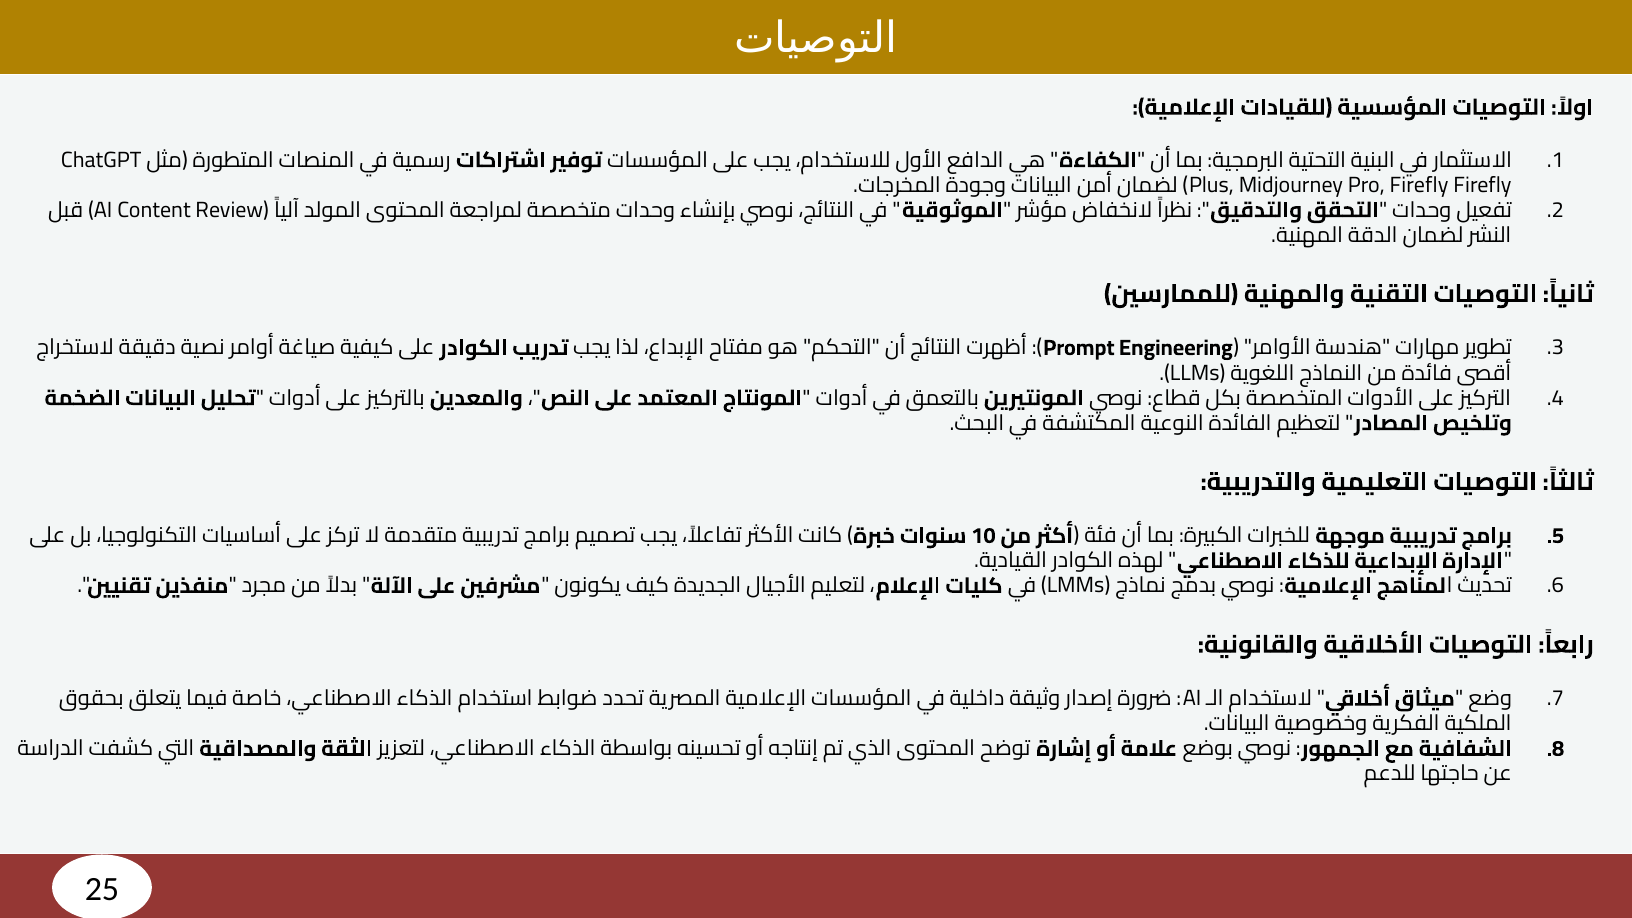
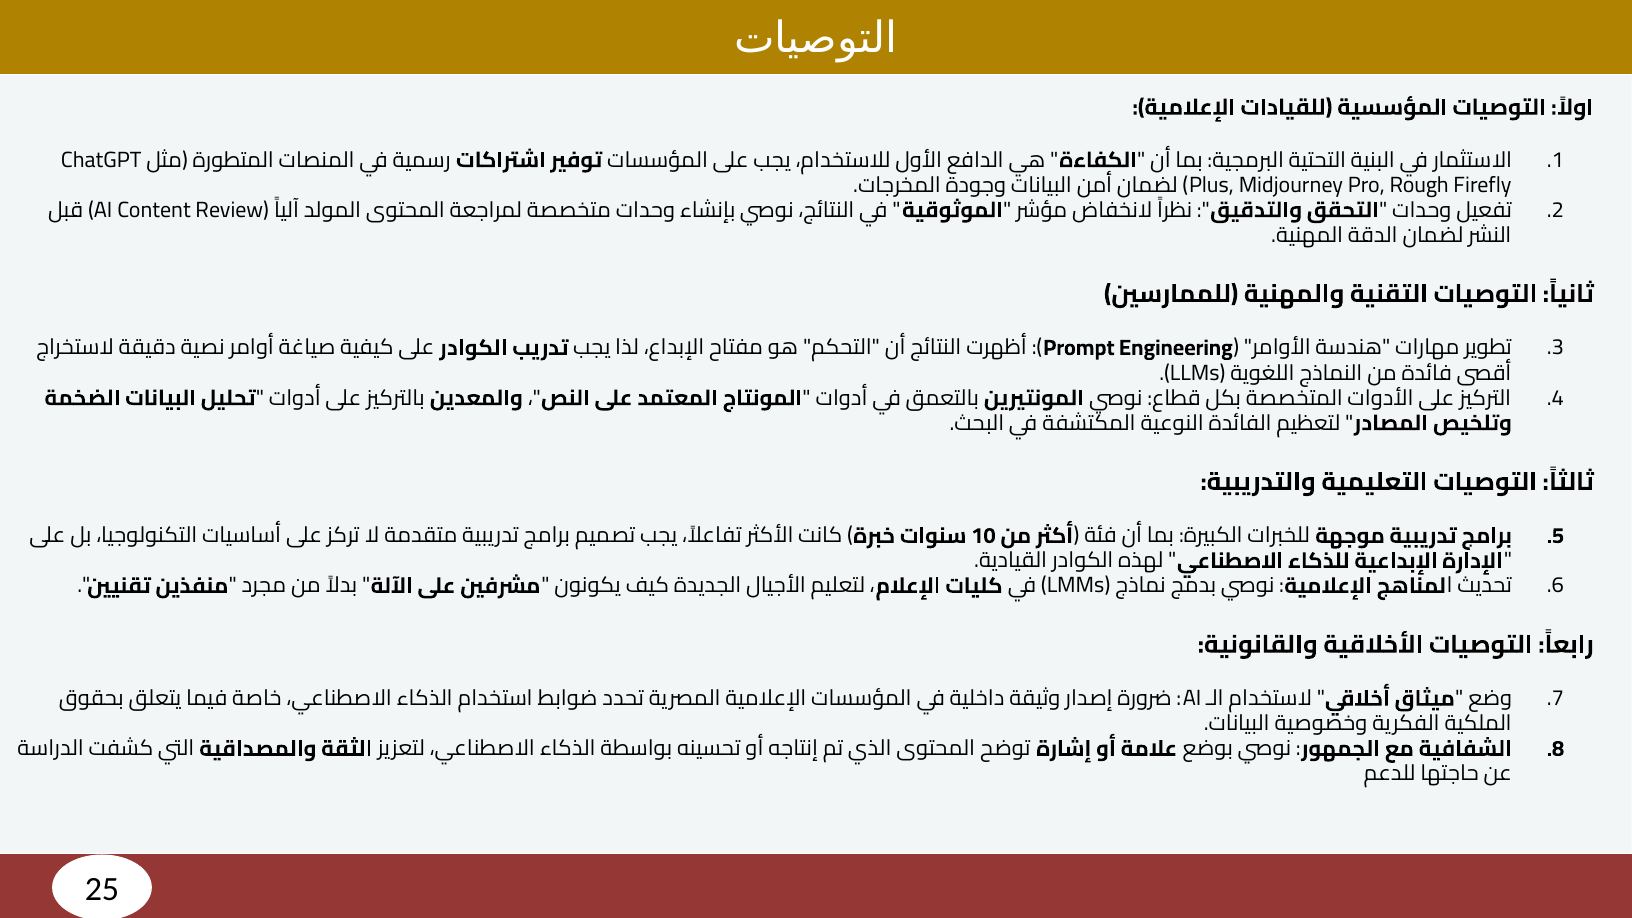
Pro Firefly: Firefly -> Rough (1419, 185)
